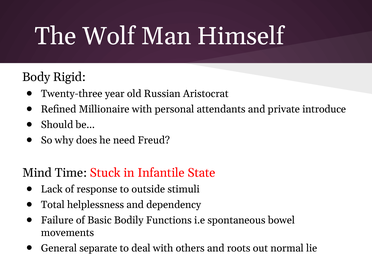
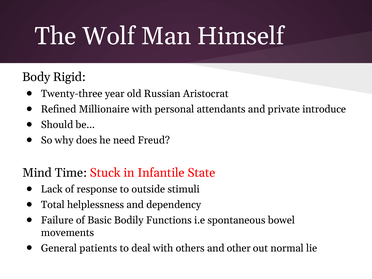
separate: separate -> patients (98, 248)
roots: roots -> other (239, 248)
